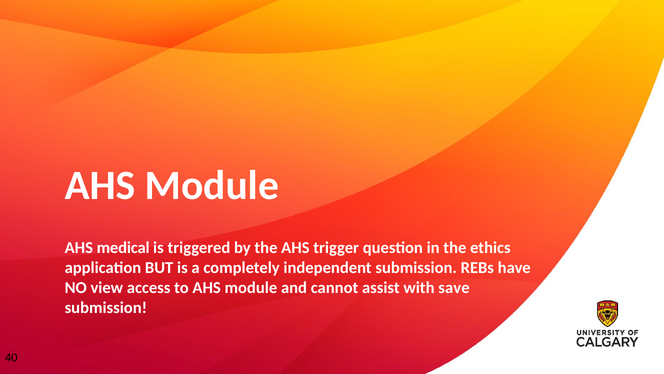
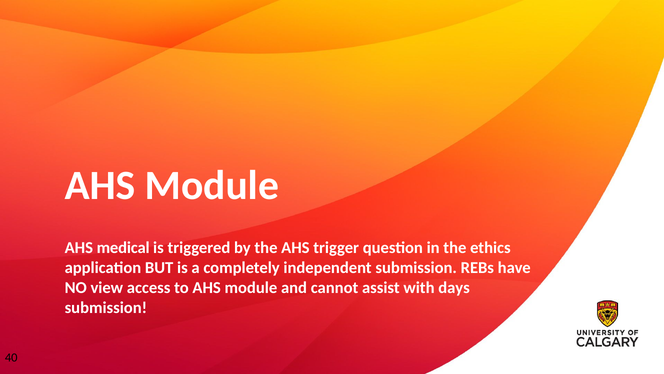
save: save -> days (454, 287)
